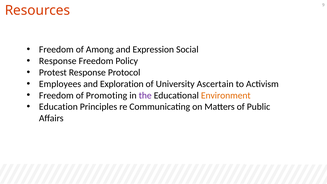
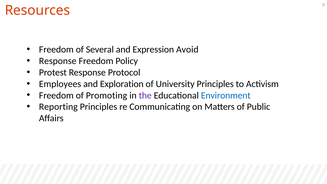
Among: Among -> Several (100, 50)
Social: Social -> Avoid (187, 50)
University Ascertain: Ascertain -> Principles (215, 84)
Environment colour: orange -> blue (226, 95)
Education: Education -> Reporting (58, 107)
